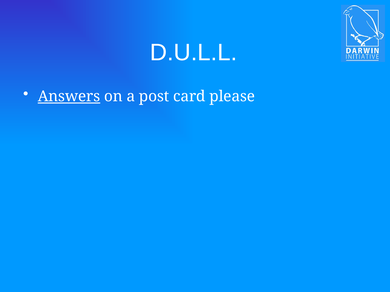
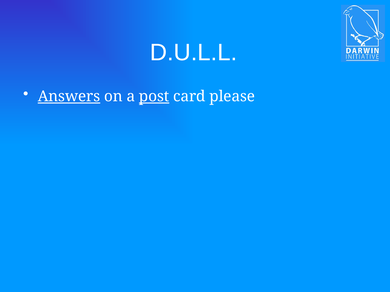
post underline: none -> present (154, 97)
